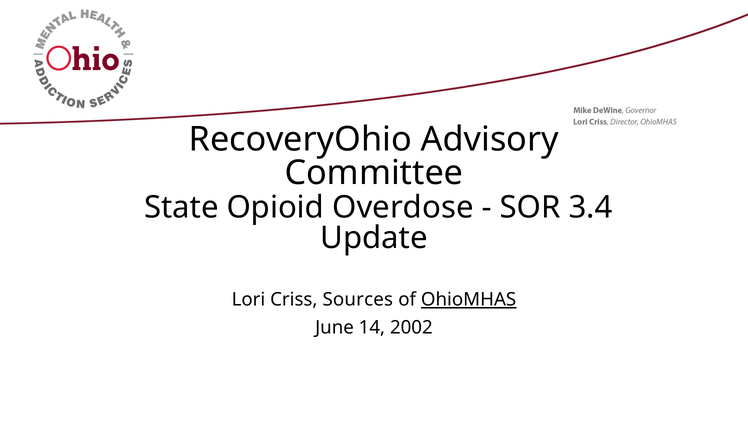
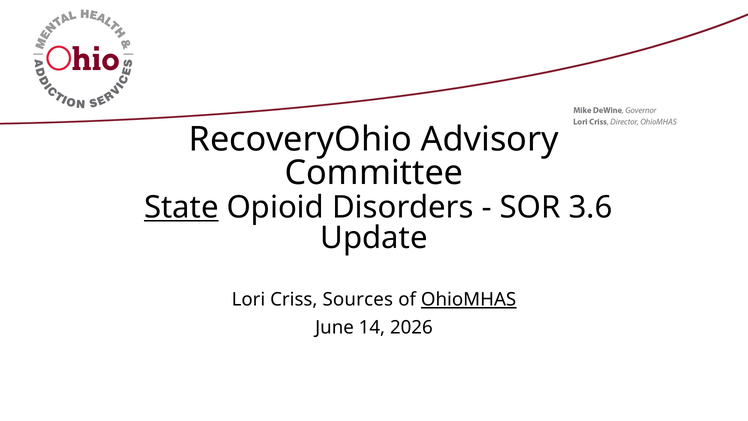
State underline: none -> present (181, 207)
Overdose: Overdose -> Disorders (403, 207)
3.4: 3.4 -> 3.6 (591, 207)
2002: 2002 -> 2026 (411, 327)
